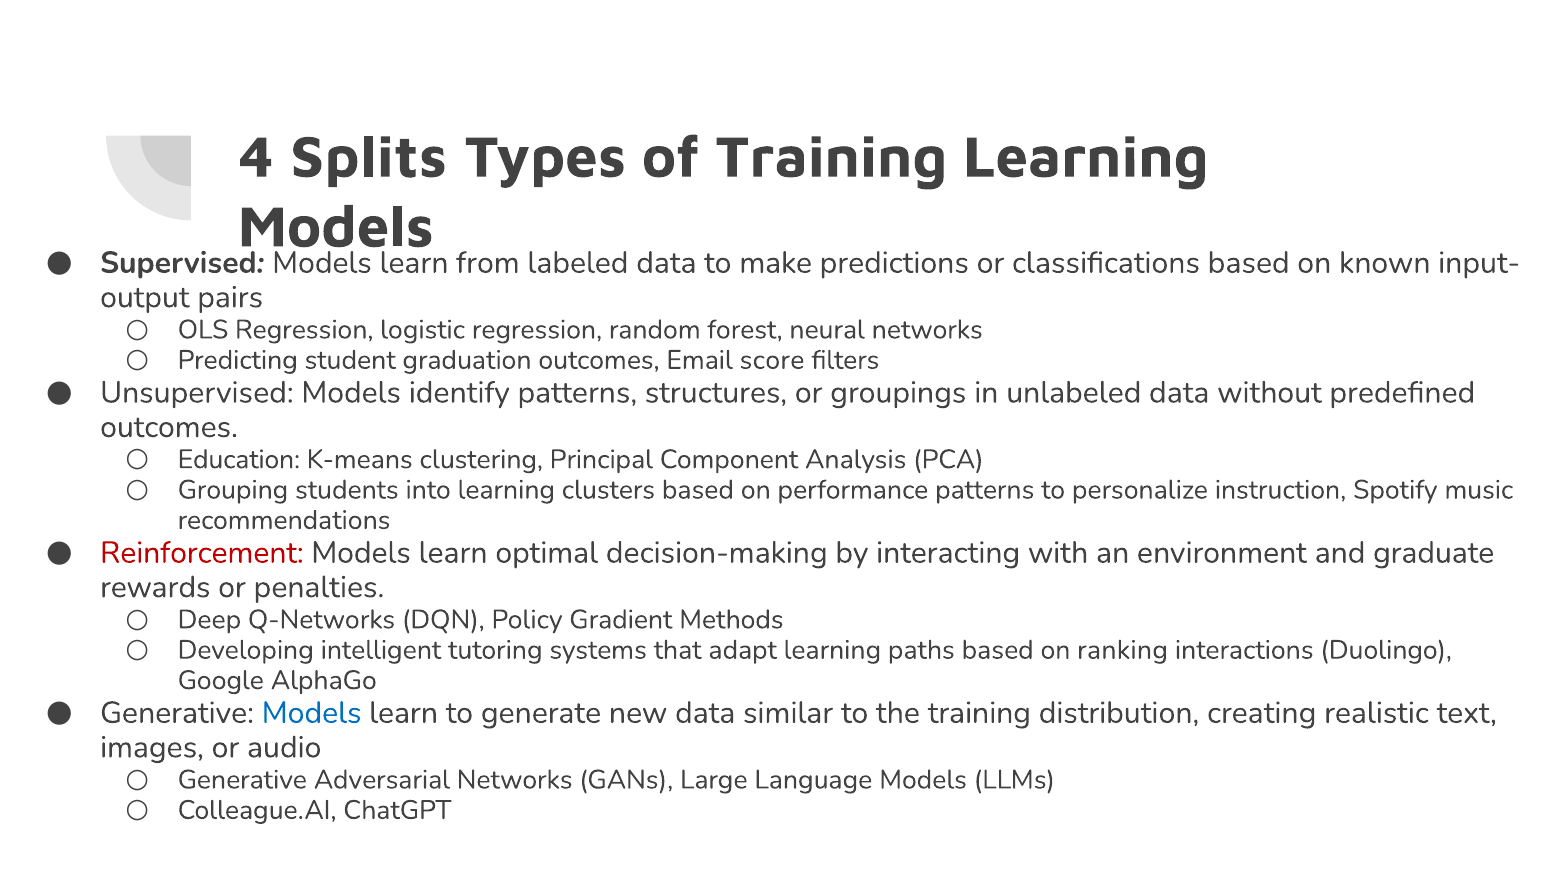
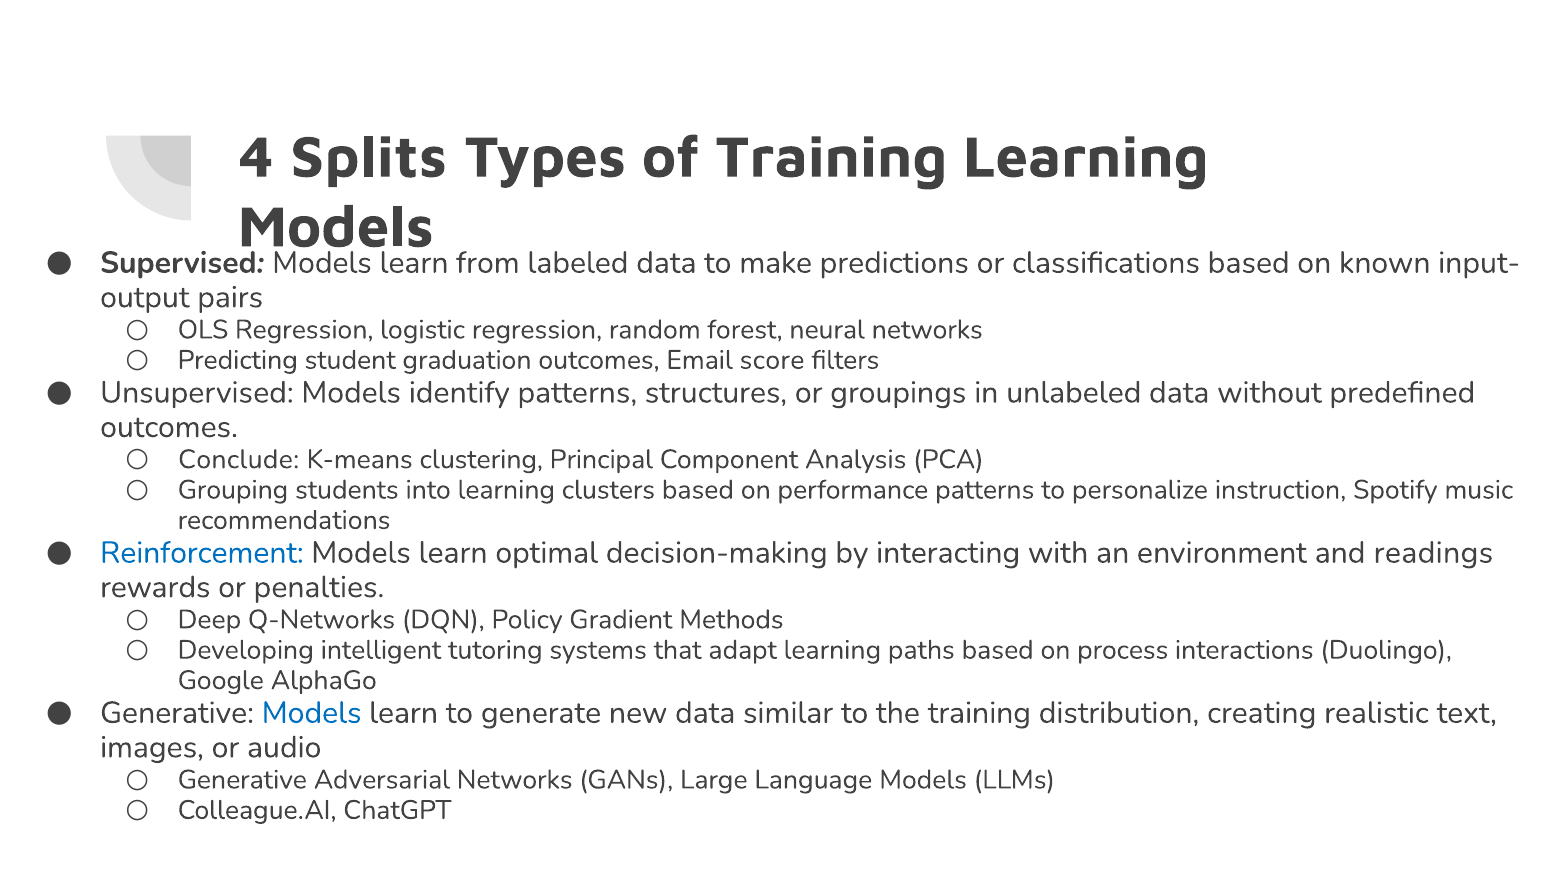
Education: Education -> Conclude (239, 459)
Reinforcement colour: red -> blue (202, 552)
graduate: graduate -> readings (1433, 552)
ranking: ranking -> process (1123, 650)
